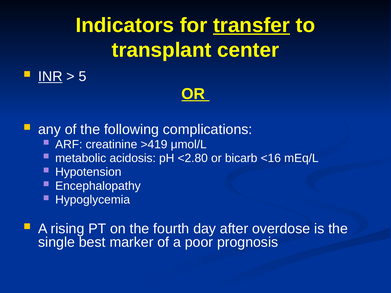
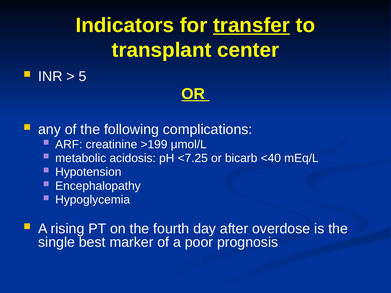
INR underline: present -> none (50, 77)
>419: >419 -> >199 (154, 144)
<2.80: <2.80 -> <7.25 (193, 158)
<16: <16 -> <40 (271, 158)
